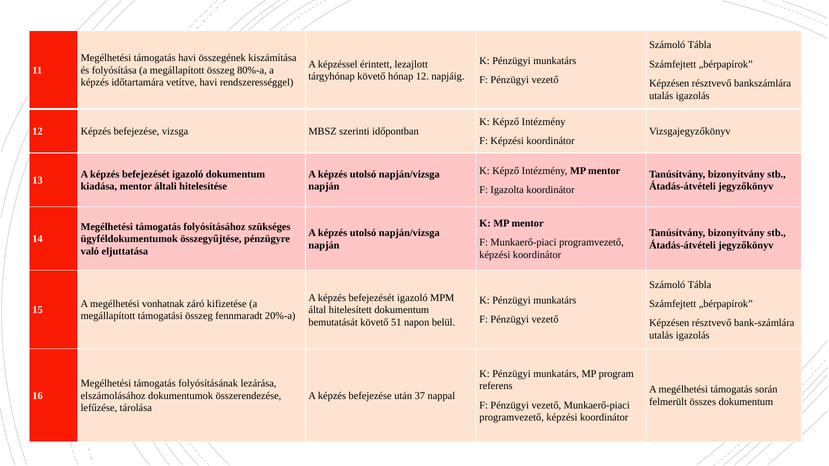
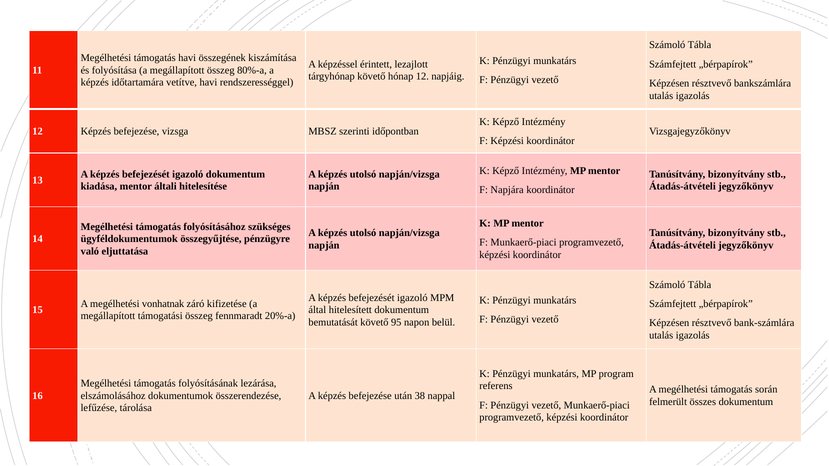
Igazolta: Igazolta -> Napjára (507, 190)
51: 51 -> 95 (396, 322)
37: 37 -> 38 (420, 396)
